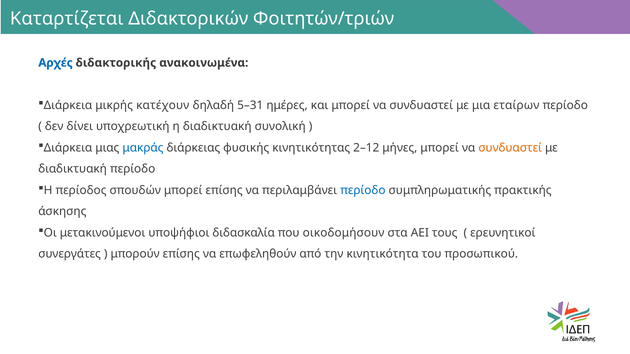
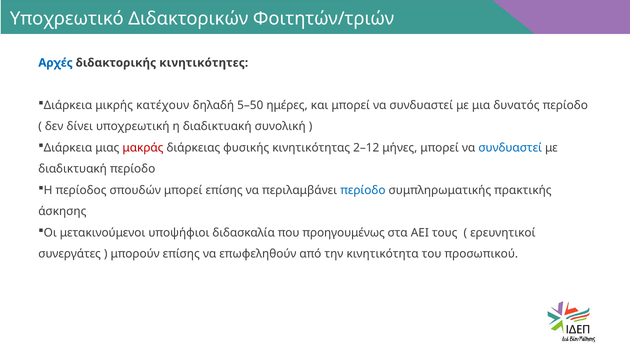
Καταρτίζεται: Καταρτίζεται -> Υποχρεωτικό (67, 18)
ανακοινωμένα: ανακοινωμένα -> κινητικότητες (204, 63)
5–31: 5–31 -> 5–50 (250, 105)
εταίρων: εταίρων -> δυνατός (516, 105)
μακράς colour: blue -> red (143, 148)
συνδυαστεί colour: orange -> blue (510, 148)
οικοδομήσουν: οικοδομήσουν -> προηγουμένως (344, 233)
